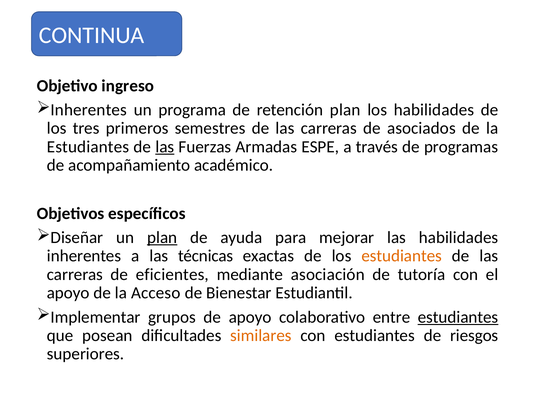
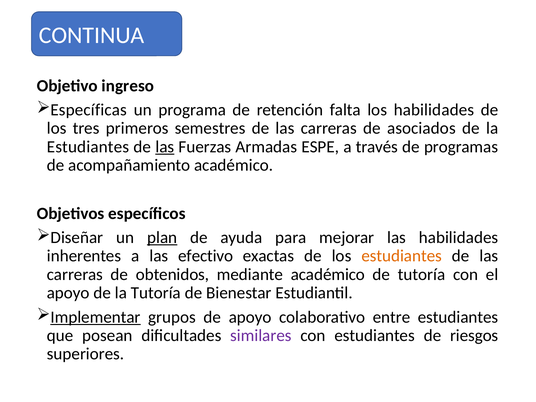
Inherentes: Inherentes -> Específicas (89, 110)
retención plan: plan -> falta (345, 110)
técnicas: técnicas -> efectivo (206, 256)
eficientes: eficientes -> obtenidos (172, 274)
mediante asociación: asociación -> académico (328, 274)
la Acceso: Acceso -> Tutoría (156, 293)
Implementar underline: none -> present (96, 317)
estudiantes underline: present -> none (458, 317)
similares colour: orange -> purple (261, 336)
